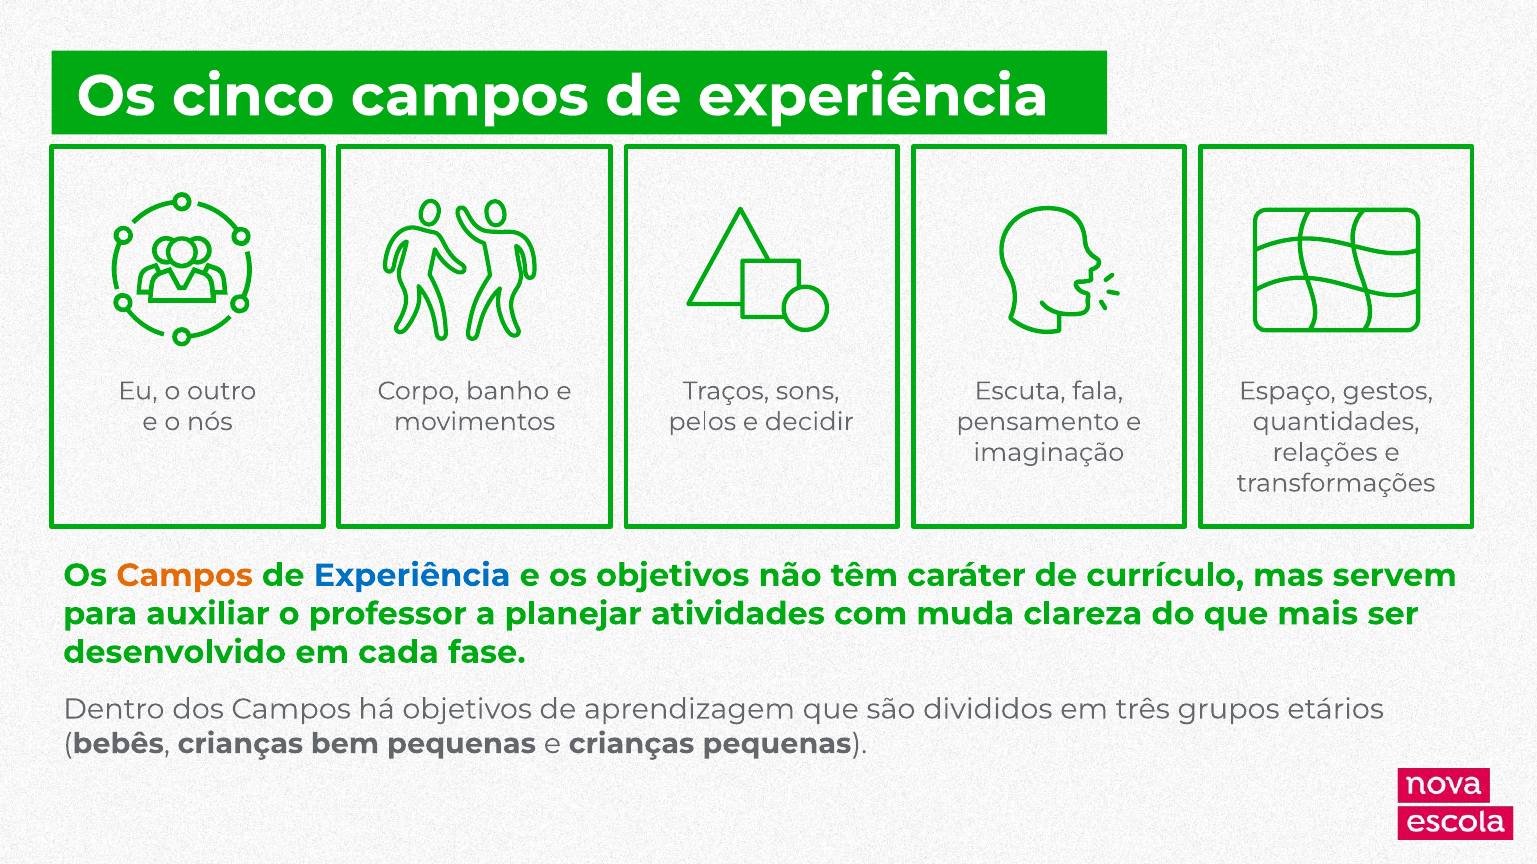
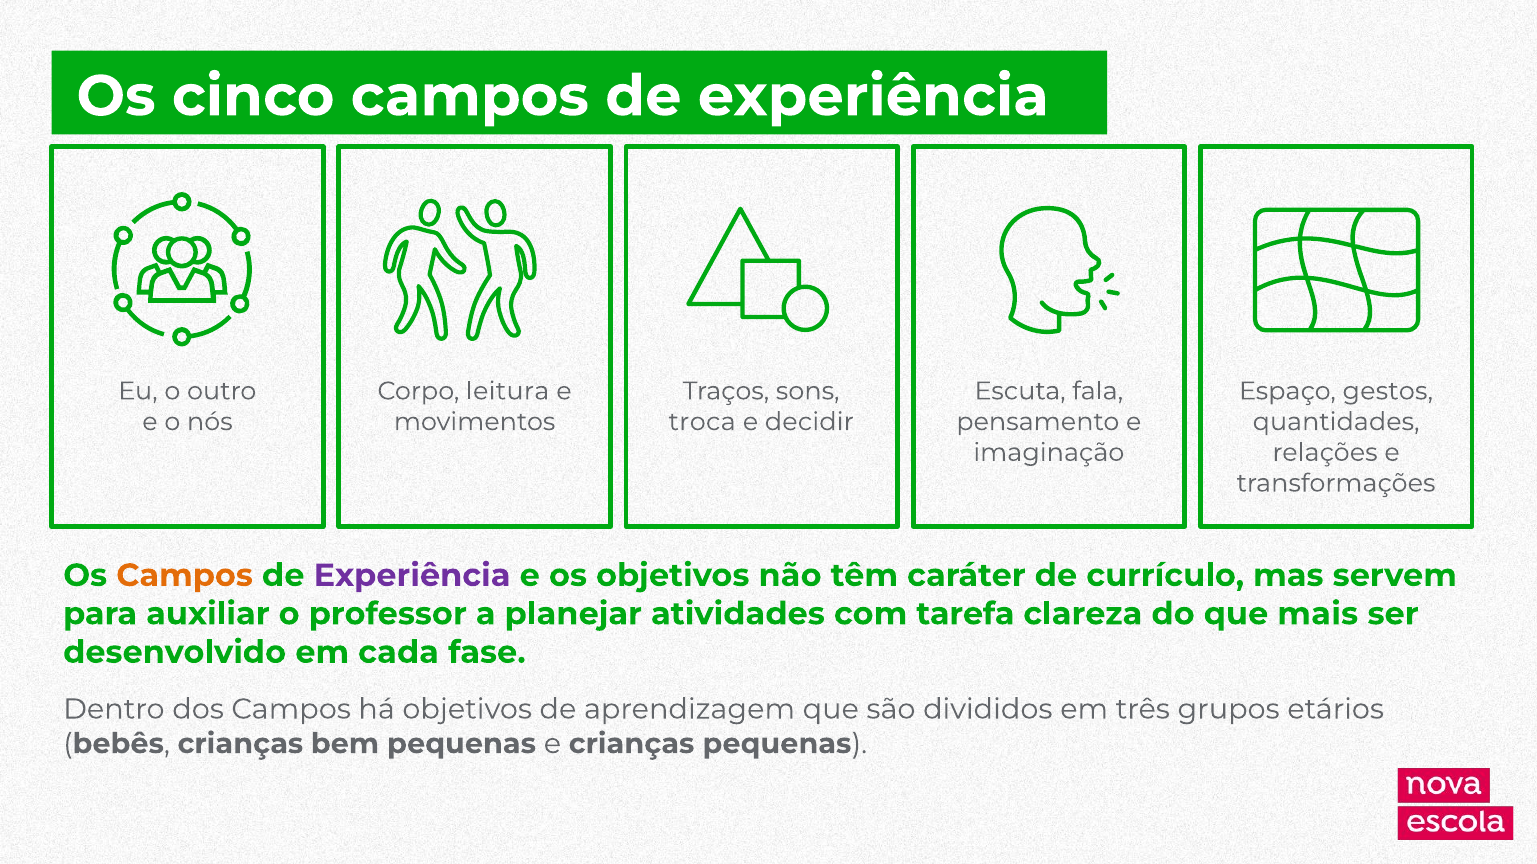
banho: banho -> leitura (508, 391)
pelos: pelos -> troca (702, 422)
Experiência colour: blue -> purple (412, 576)
muda: muda -> tarefa (965, 614)
